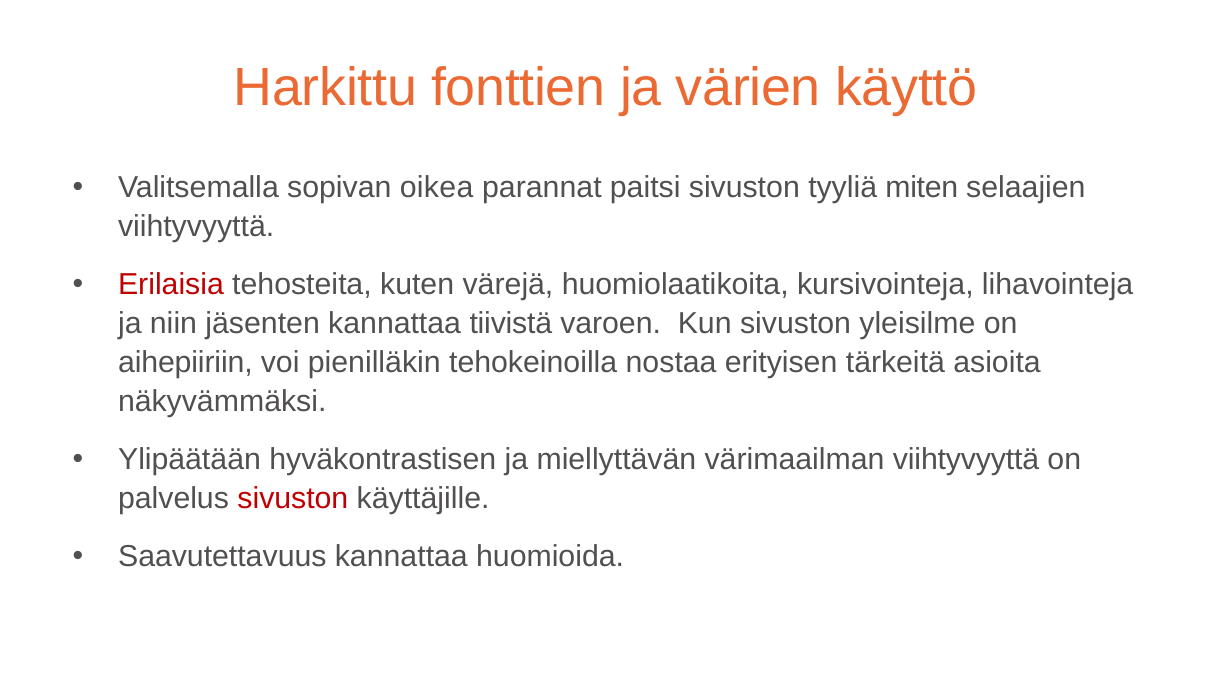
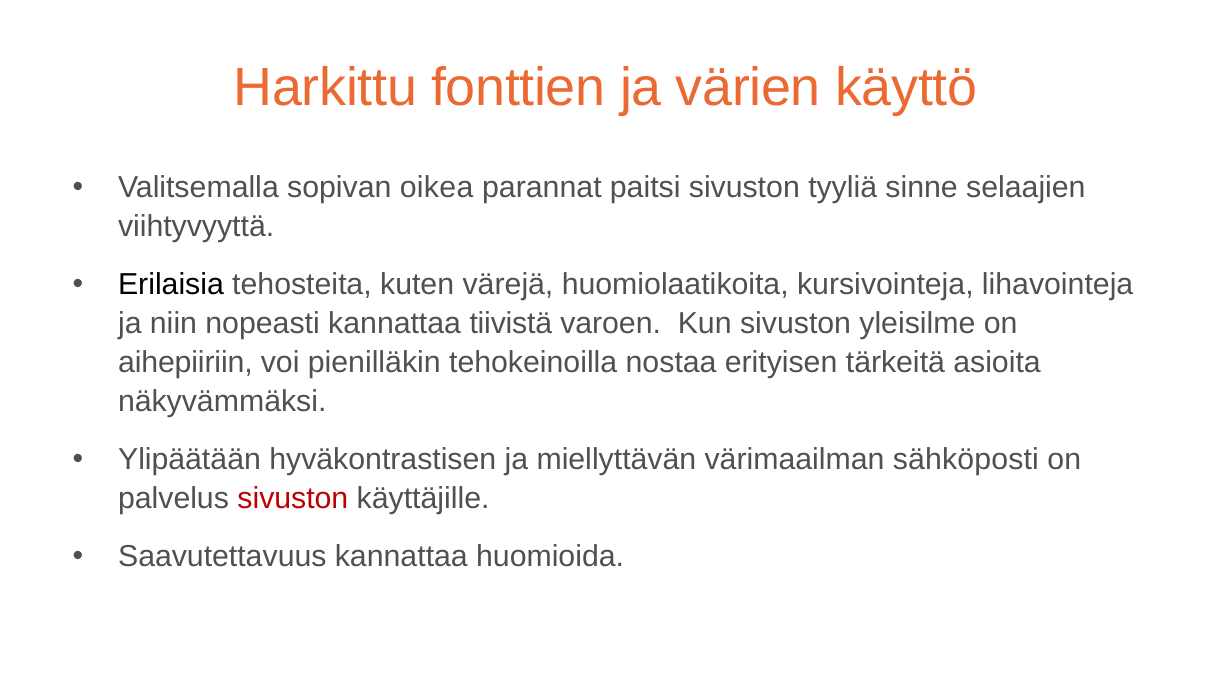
miten: miten -> sinne (922, 188)
Erilaisia colour: red -> black (171, 285)
jäsenten: jäsenten -> nopeasti (263, 324)
värimaailman viihtyvyyttä: viihtyvyyttä -> sähköposti (966, 460)
